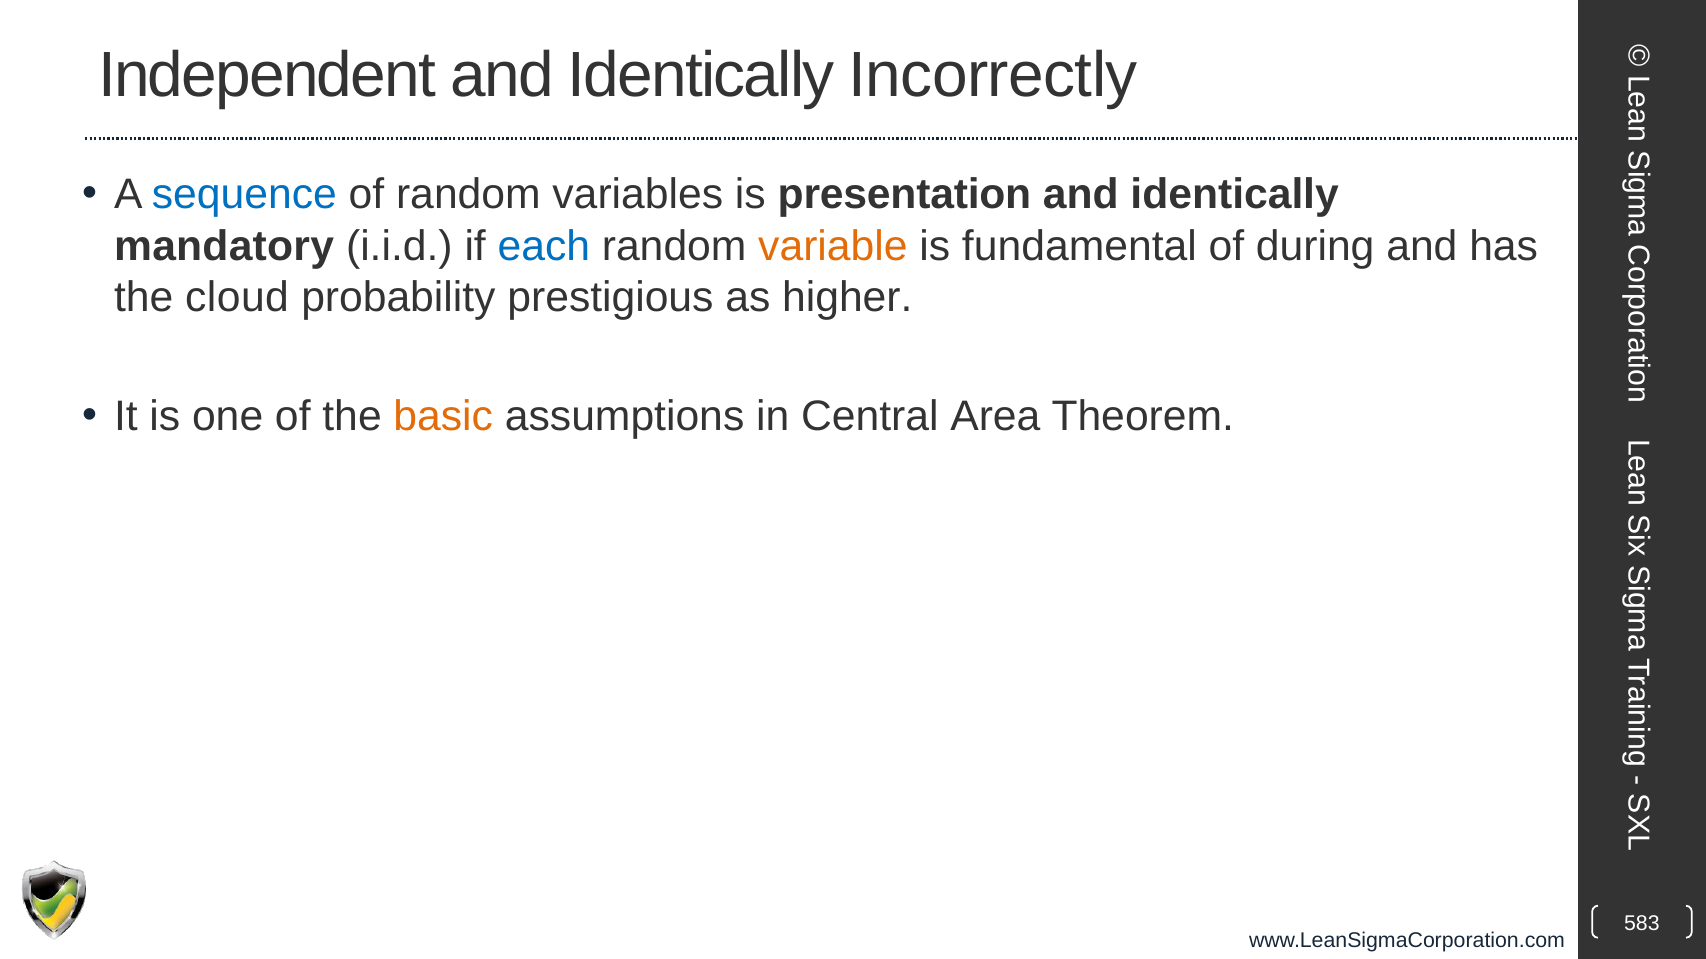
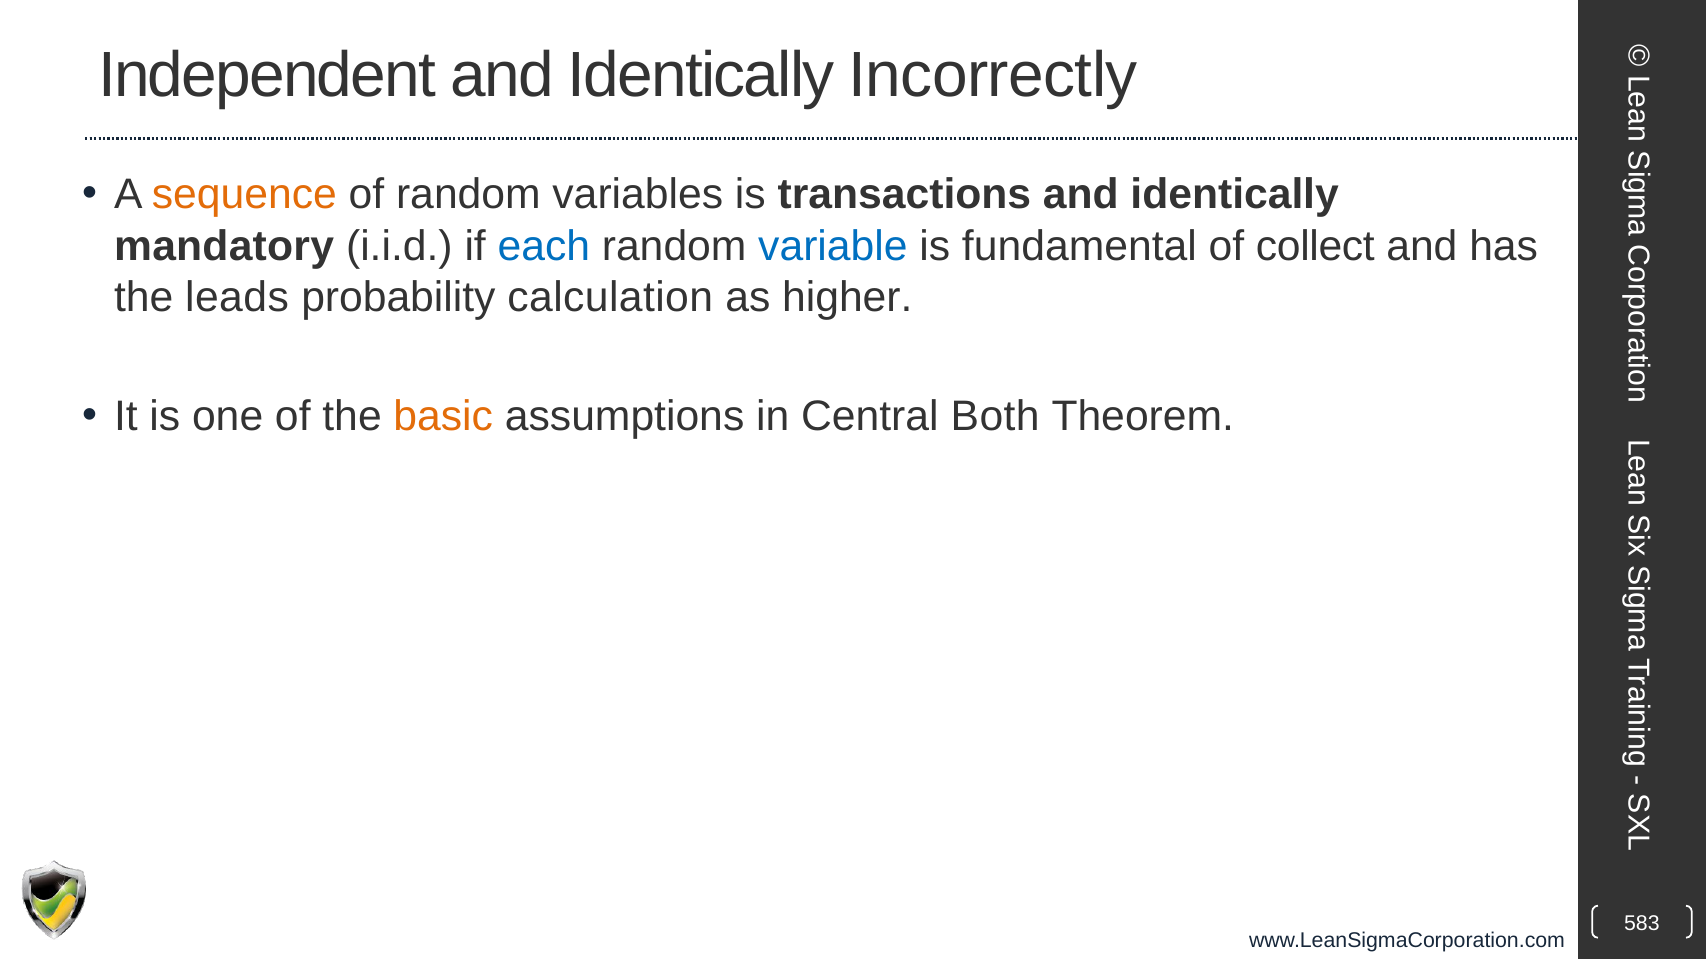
sequence colour: blue -> orange (244, 195)
presentation: presentation -> transactions (904, 195)
variable colour: orange -> blue (833, 246)
during: during -> collect (1315, 246)
cloud: cloud -> leads (237, 297)
prestigious: prestigious -> calculation (610, 297)
Area: Area -> Both (995, 417)
